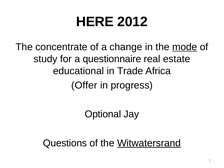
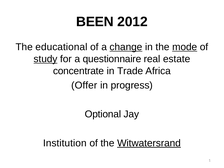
HERE: HERE -> BEEN (95, 22)
concentrate: concentrate -> educational (61, 47)
change underline: none -> present (126, 47)
study underline: none -> present (45, 59)
educational: educational -> concentrate (79, 71)
Questions: Questions -> Institution (65, 143)
